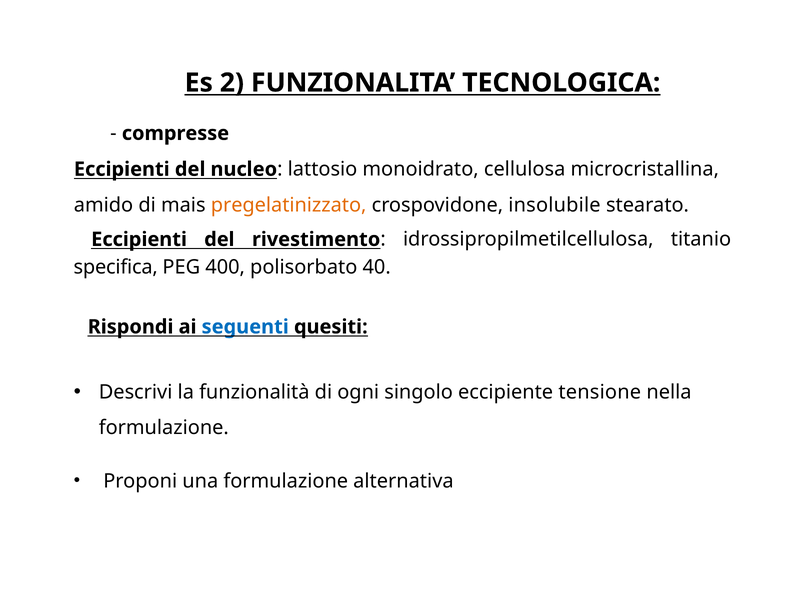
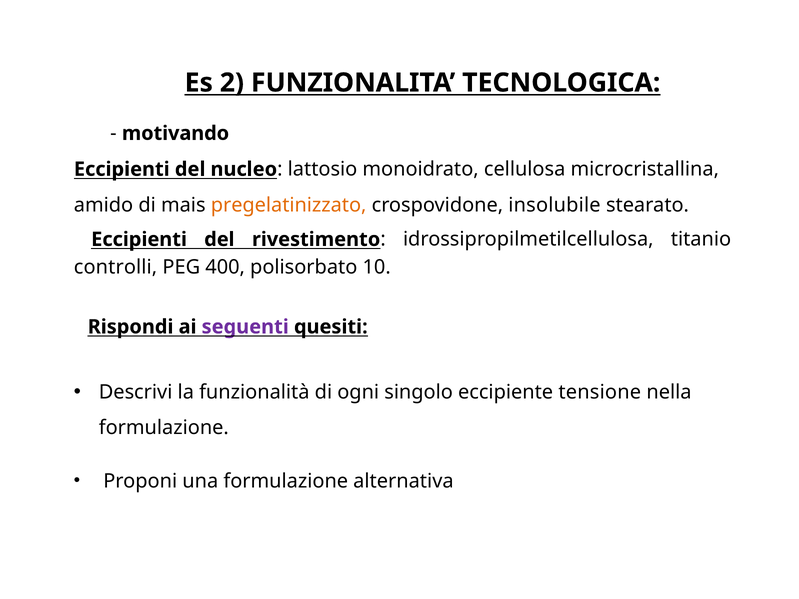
compresse: compresse -> motivando (175, 133)
specifica: specifica -> controlli (116, 267)
40: 40 -> 10 (377, 267)
seguenti colour: blue -> purple (245, 327)
